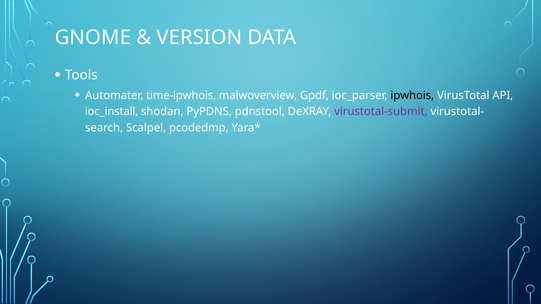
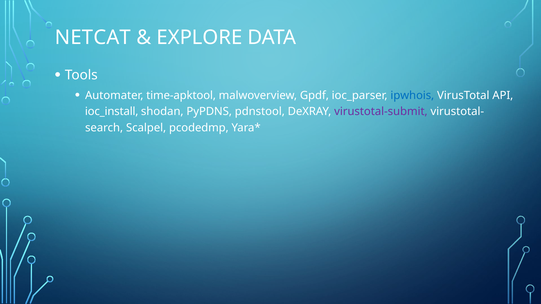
GNOME: GNOME -> NETCAT (93, 37)
VERSION: VERSION -> EXPLORE (199, 37)
time-ipwhois: time-ipwhois -> time-apktool (181, 95)
ipwhois colour: black -> blue (412, 95)
